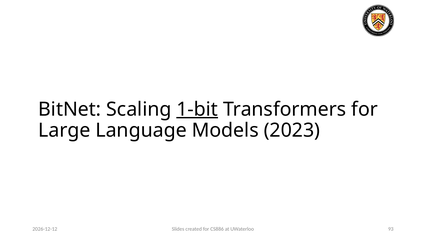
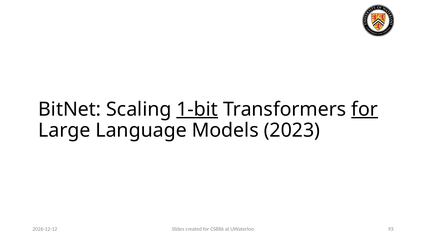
for underline: none -> present (365, 109)
